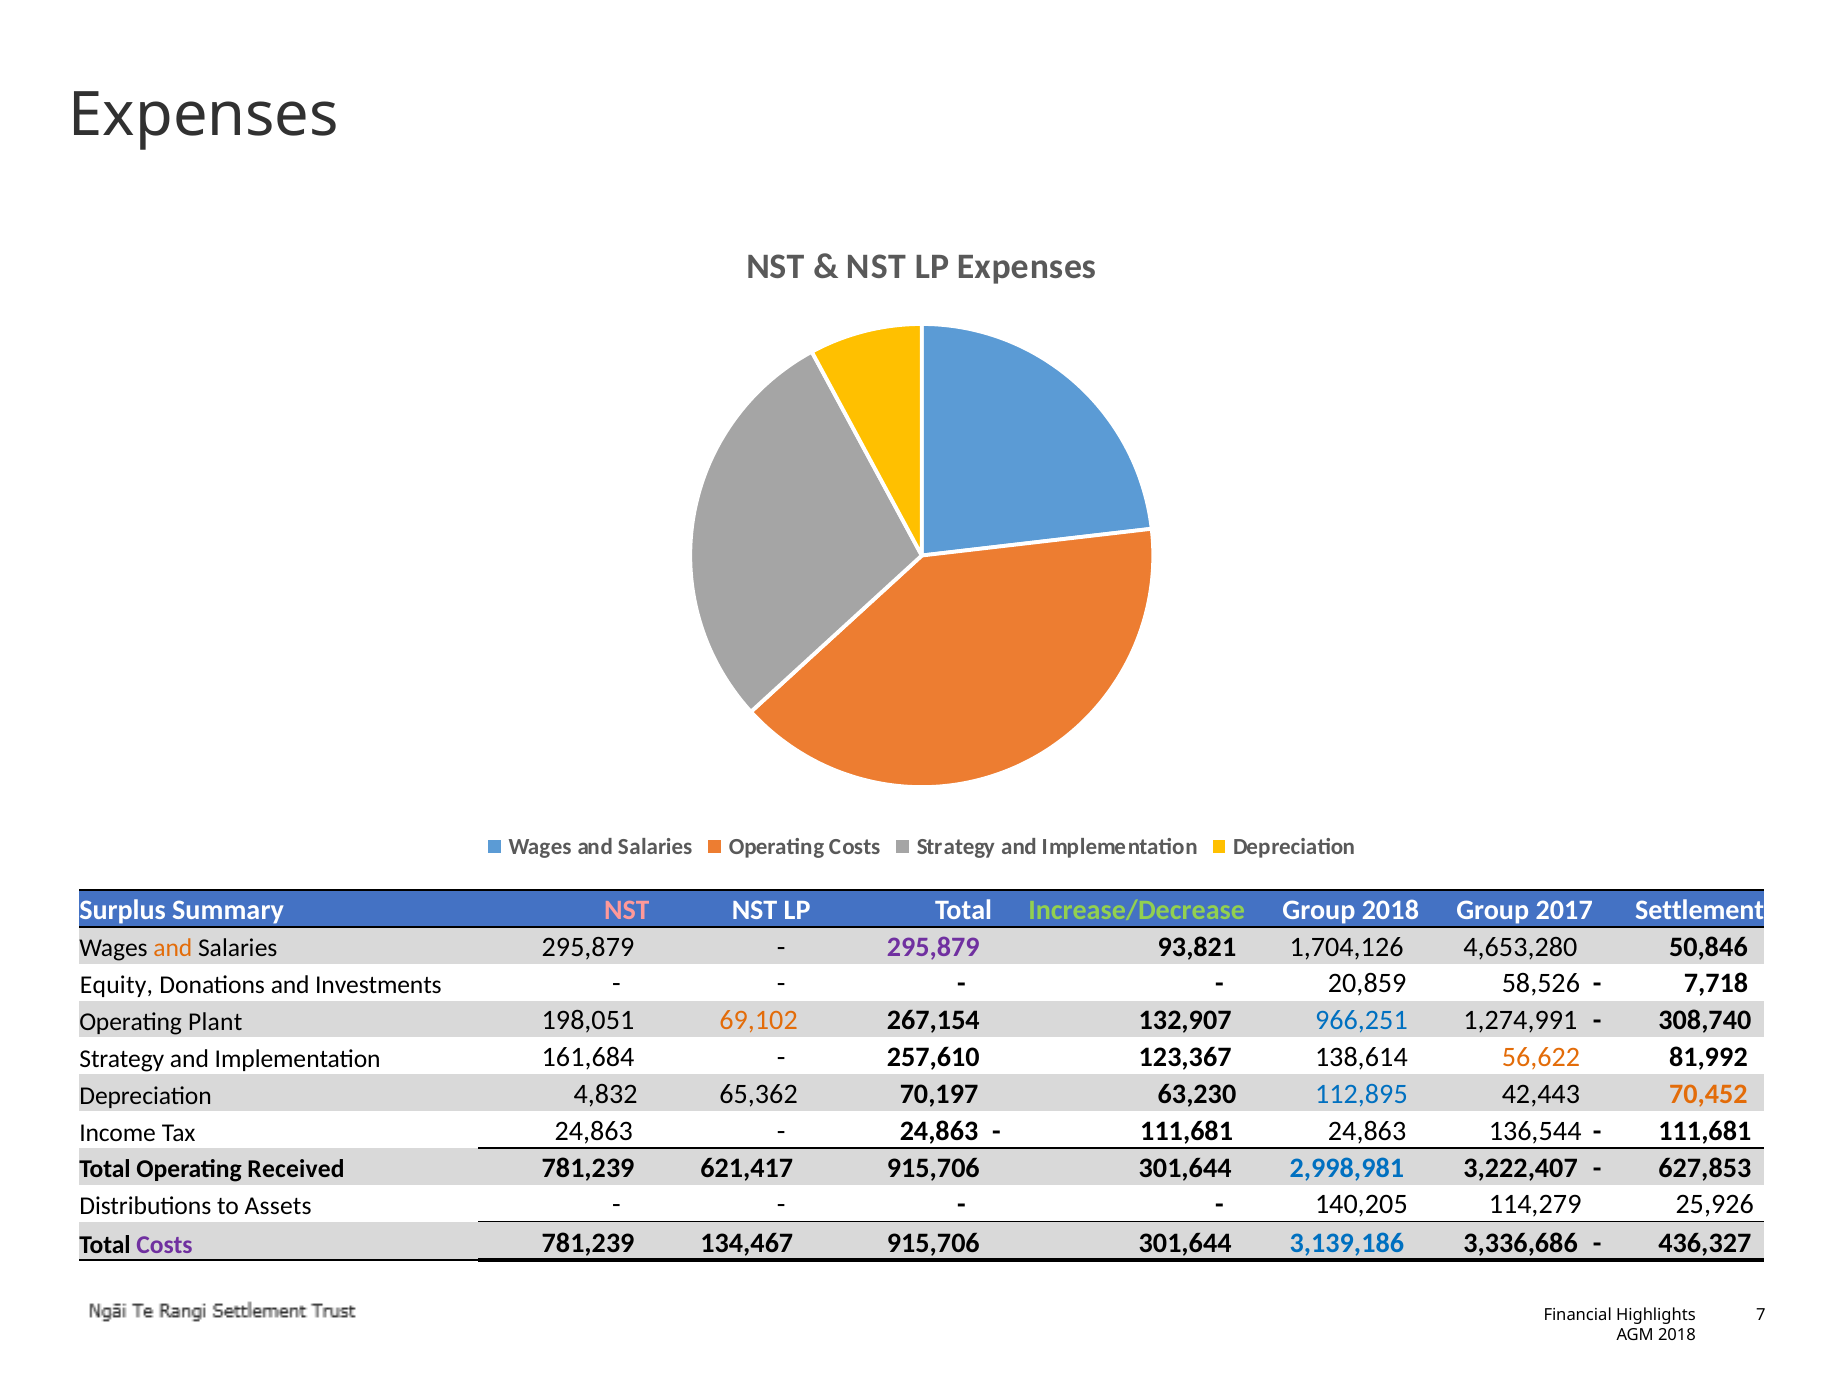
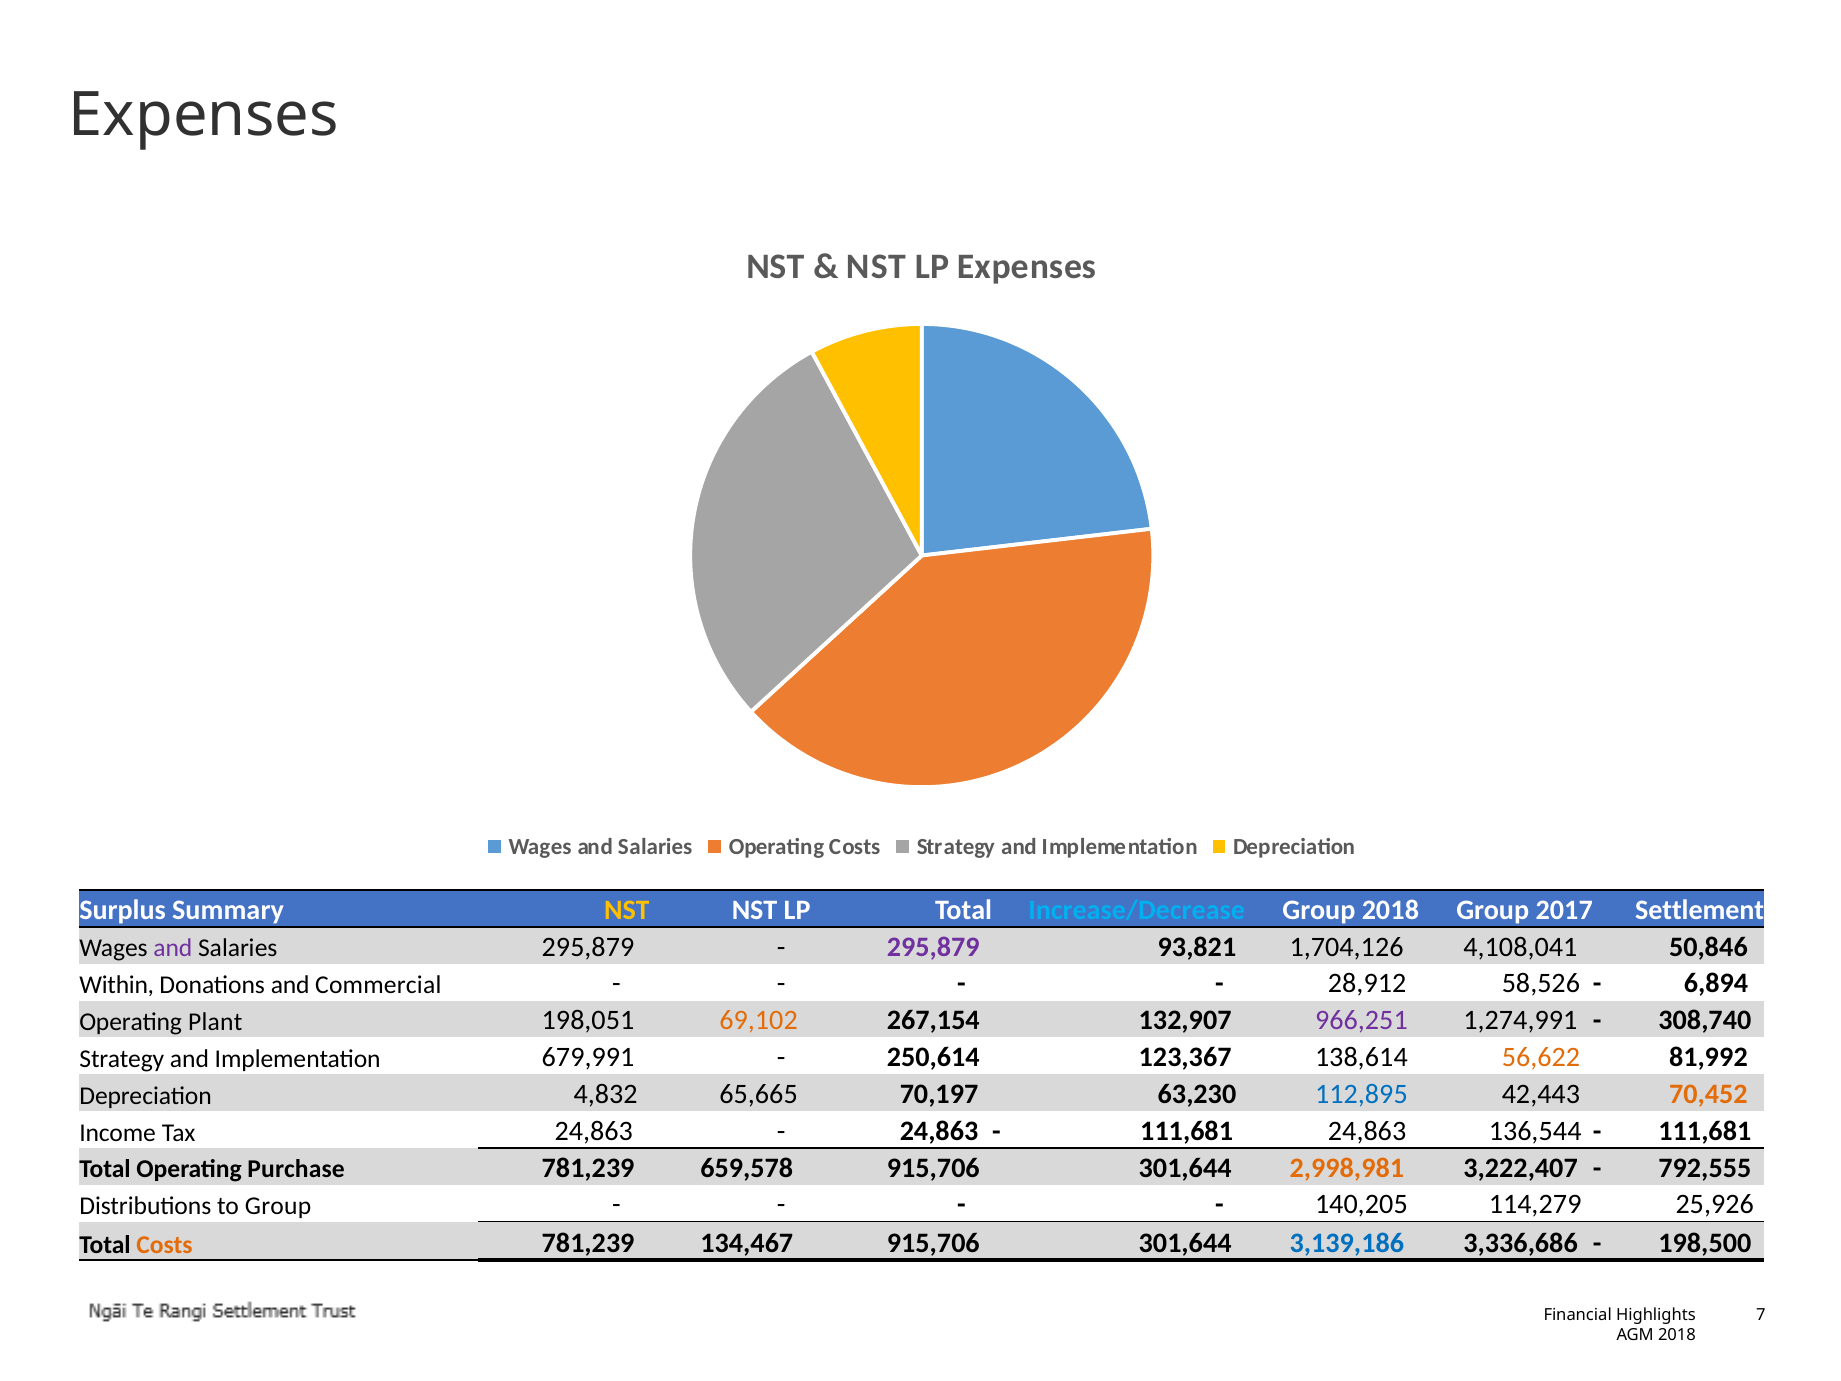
NST colour: pink -> yellow (627, 910)
Increase/Decrease colour: light green -> light blue (1137, 910)
and colour: orange -> purple (173, 948)
4,653,280: 4,653,280 -> 4,108,041 (1520, 947)
Equity: Equity -> Within (117, 985)
Investments: Investments -> Commercial (378, 985)
20,859: 20,859 -> 28,912 (1367, 983)
7,718: 7,718 -> 6,894 (1716, 983)
966,251 colour: blue -> purple (1361, 1020)
161,684: 161,684 -> 679,991 (588, 1057)
257,610: 257,610 -> 250,614 (933, 1057)
65,362: 65,362 -> 65,665 (759, 1094)
Received: Received -> Purchase (296, 1169)
621,417: 621,417 -> 659,578 (747, 1168)
2,998,981 colour: blue -> orange (1347, 1168)
627,853: 627,853 -> 792,555 (1705, 1168)
to Assets: Assets -> Group (278, 1206)
Costs colour: purple -> orange (165, 1244)
436,327: 436,327 -> 198,500 (1705, 1243)
